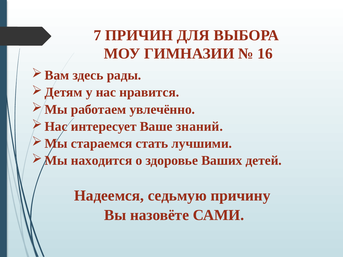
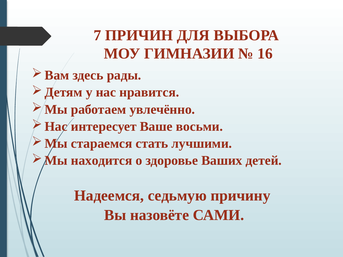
знаний: знаний -> восьми (199, 127)
